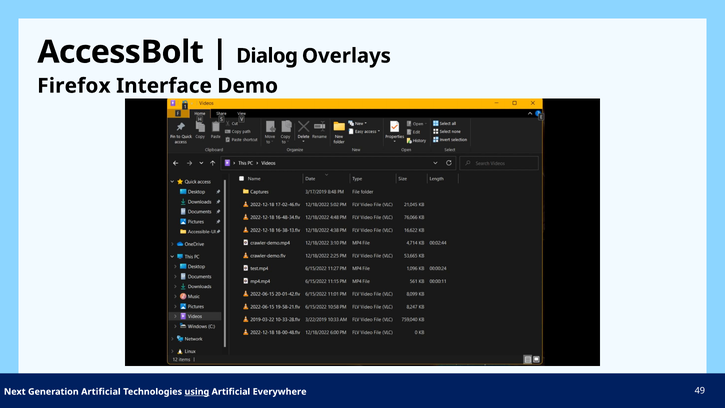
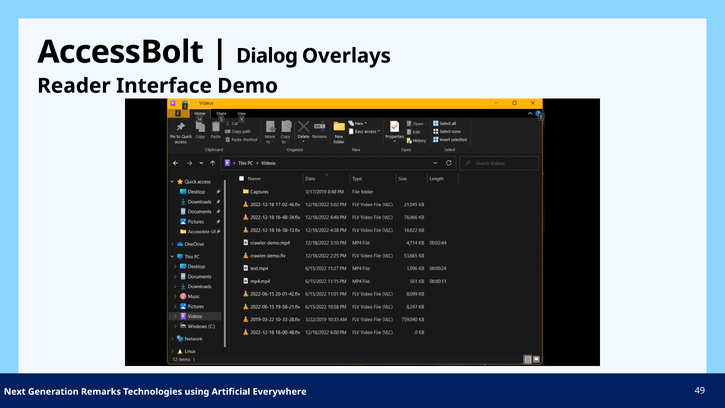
Firefox: Firefox -> Reader (74, 86)
Generation Artificial: Artificial -> Remarks (101, 392)
using underline: present -> none (197, 392)
